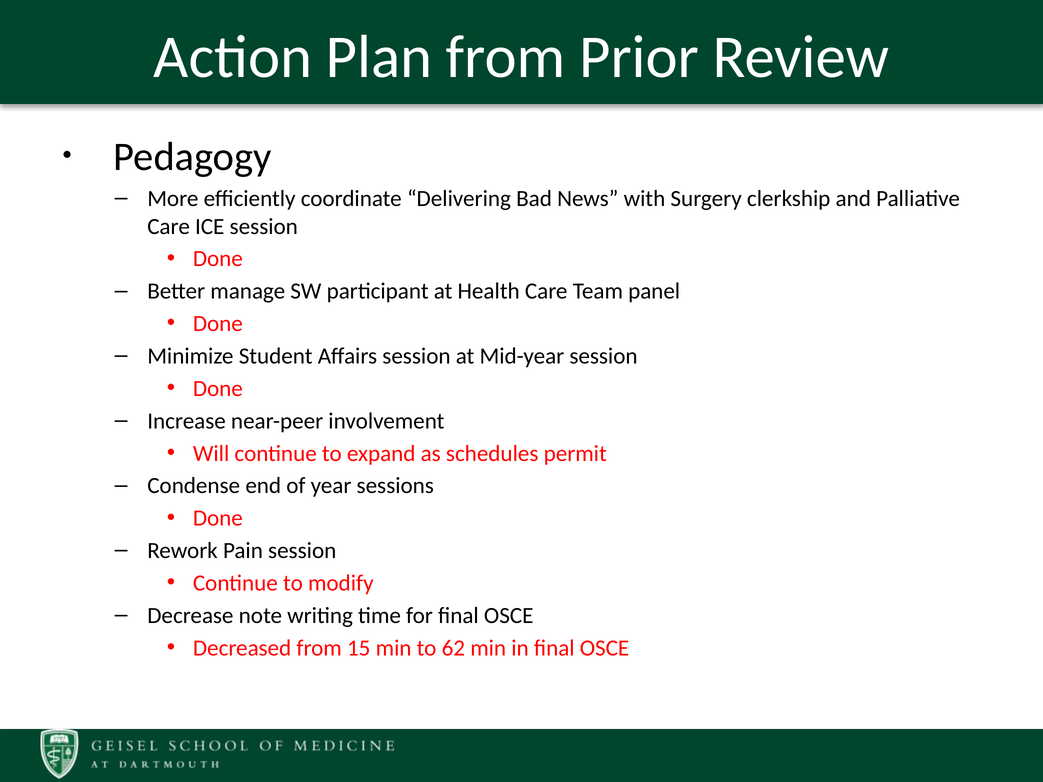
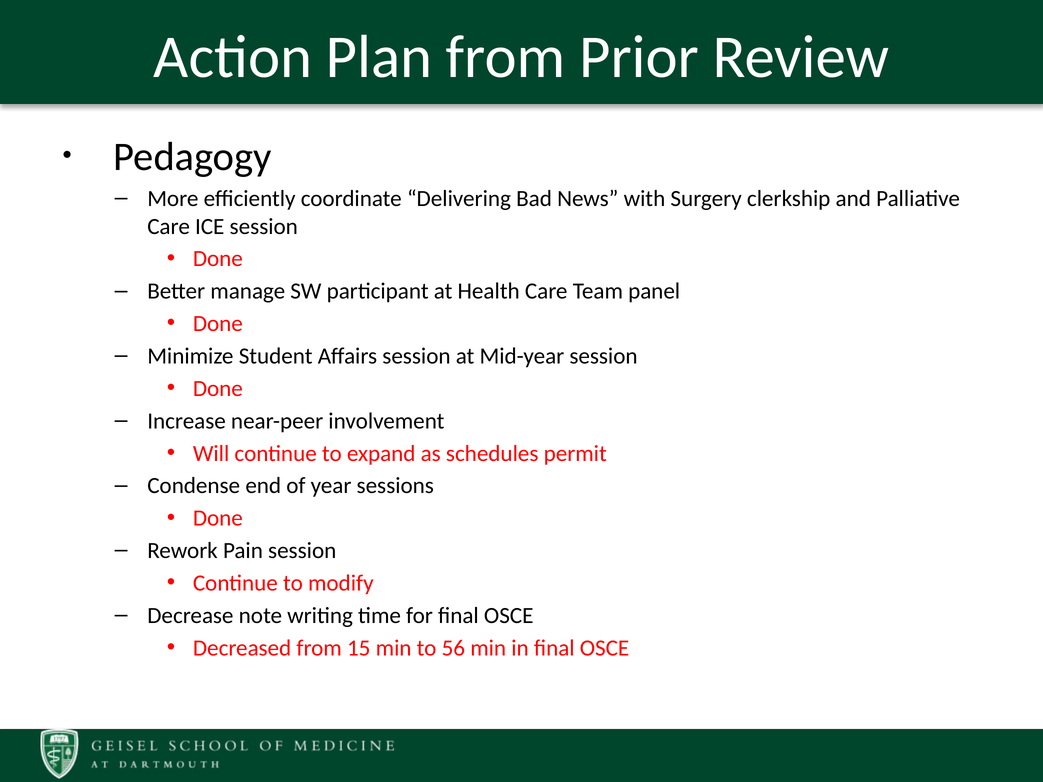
62: 62 -> 56 (453, 648)
